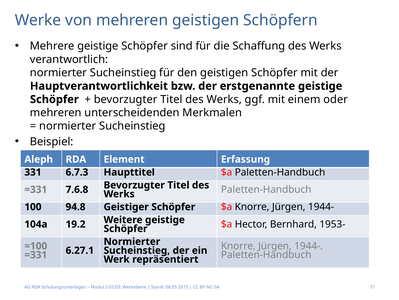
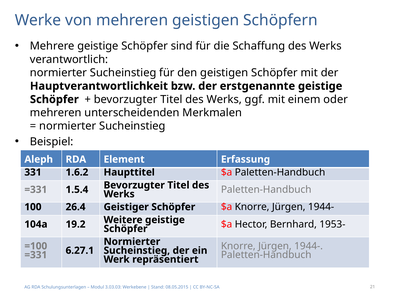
6.7.3: 6.7.3 -> 1.6.2 (77, 172)
7.6.8: 7.6.8 -> 1.5.4 (77, 189)
94.8: 94.8 -> 26.4 (76, 206)
